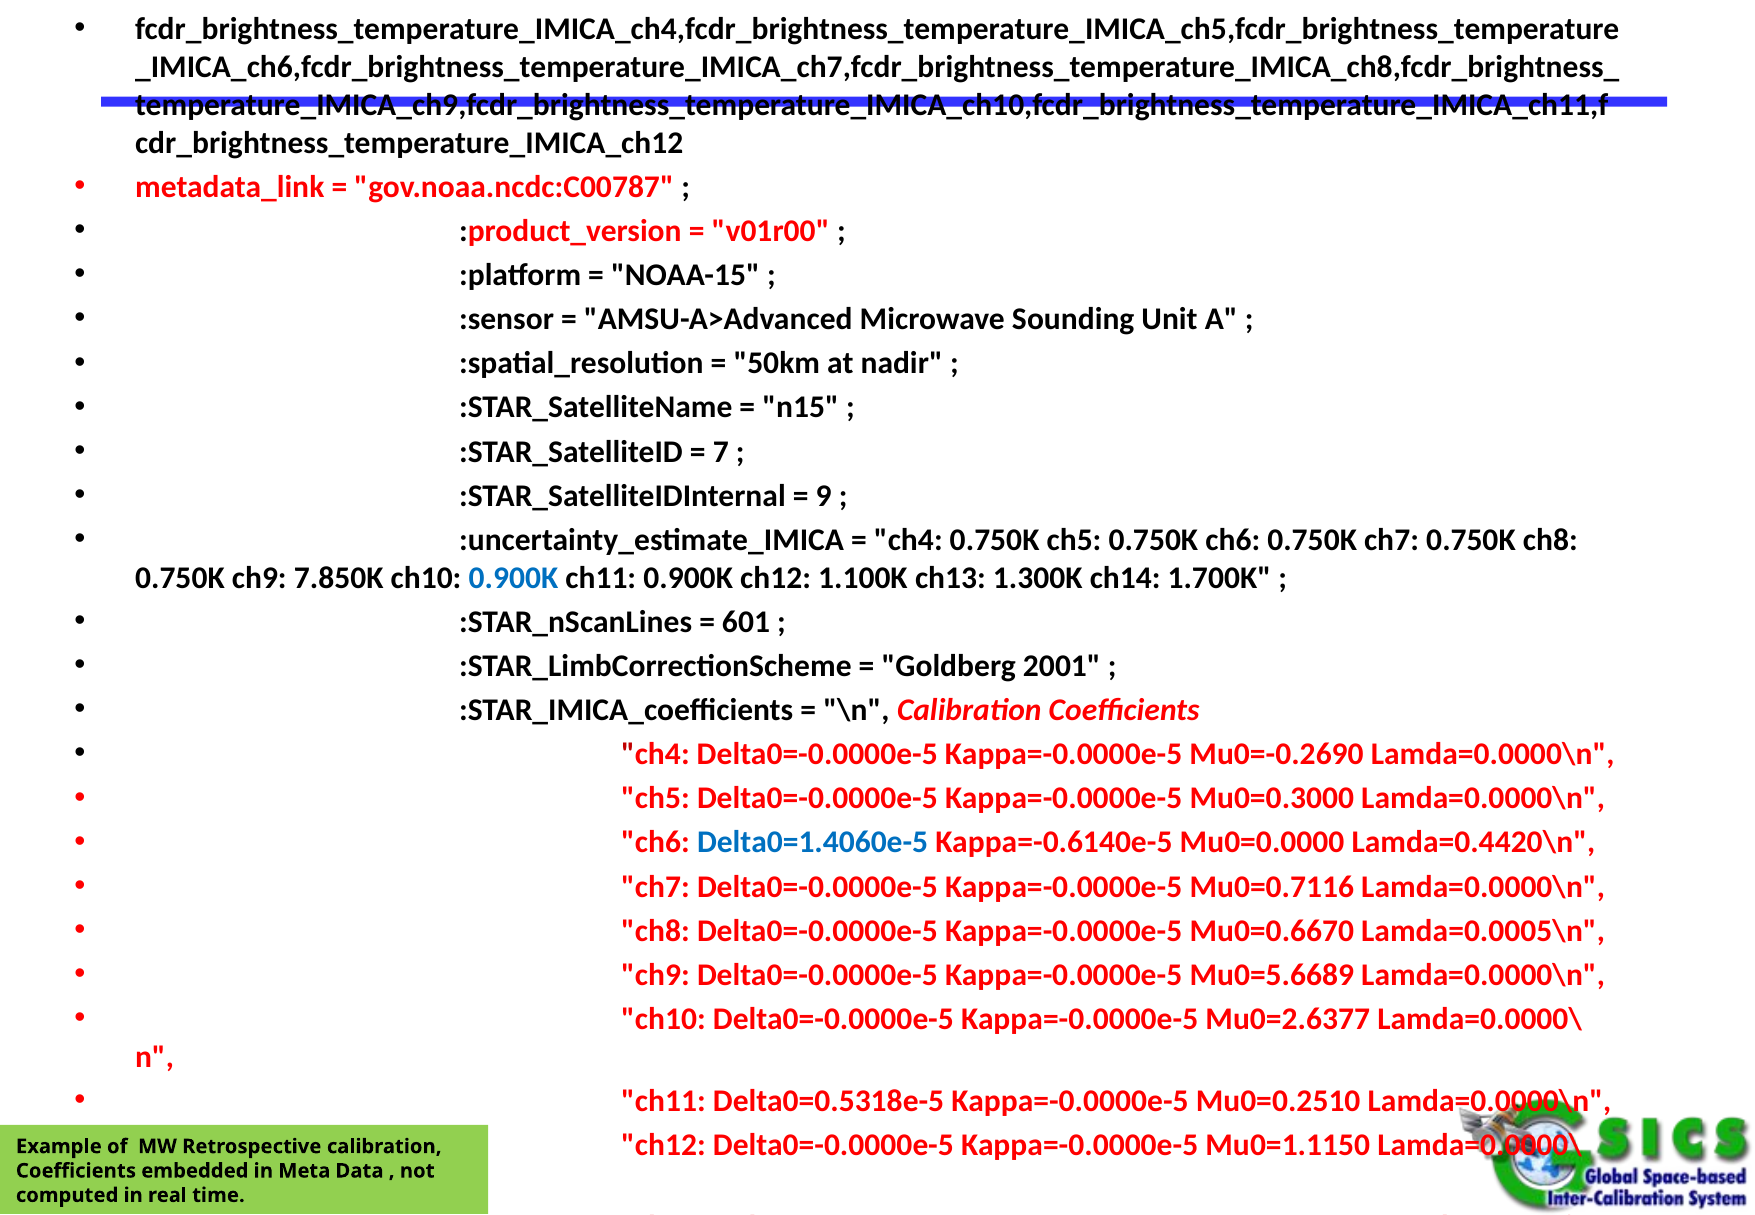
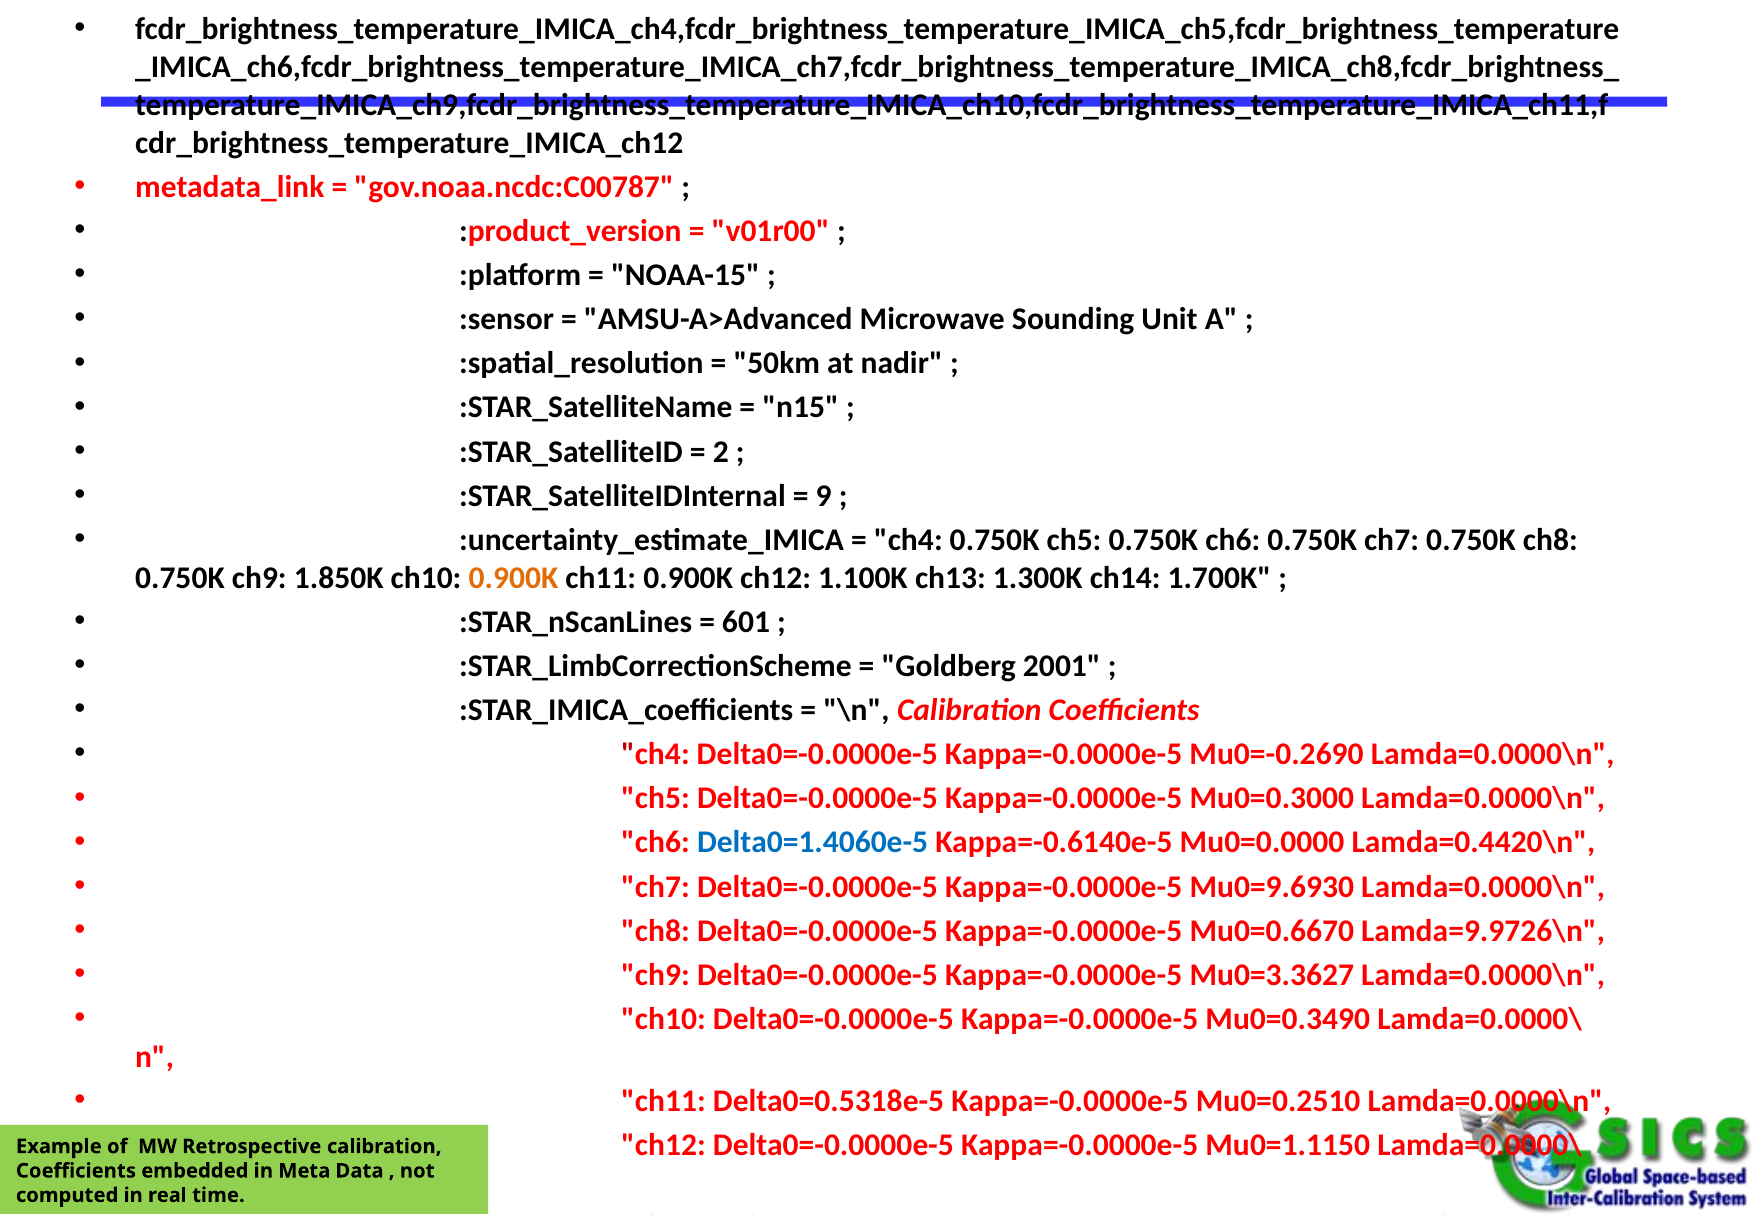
7: 7 -> 2 (721, 452)
7.850K: 7.850K -> 1.850K (339, 578)
0.900K colour: blue -> orange (513, 578)
Mu0=0.7116: Mu0=0.7116 -> Mu0=9.6930 (1272, 887)
Lamda=0.0005\n: Lamda=0.0005\n -> Lamda=9.9726\n (1483, 931)
Mu0=5.6689: Mu0=5.6689 -> Mu0=3.3627 (1272, 975)
Mu0=2.6377: Mu0=2.6377 -> Mu0=0.3490 (1288, 1019)
